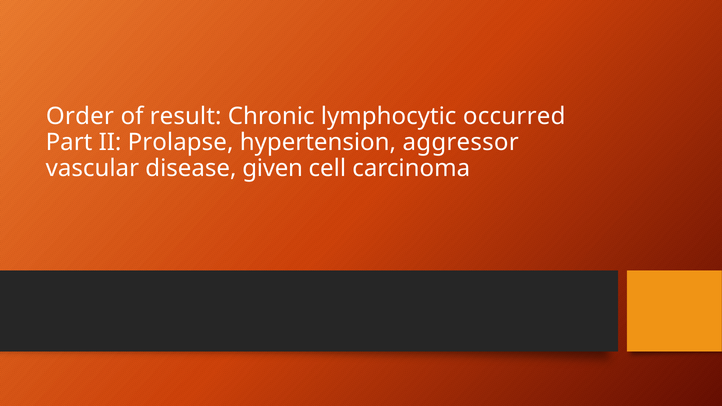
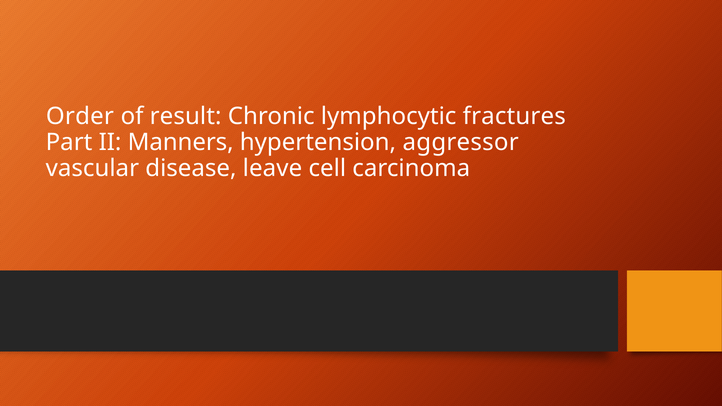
occurred: occurred -> fractures (514, 116)
Prolapse: Prolapse -> Manners (181, 142)
given: given -> leave (272, 168)
